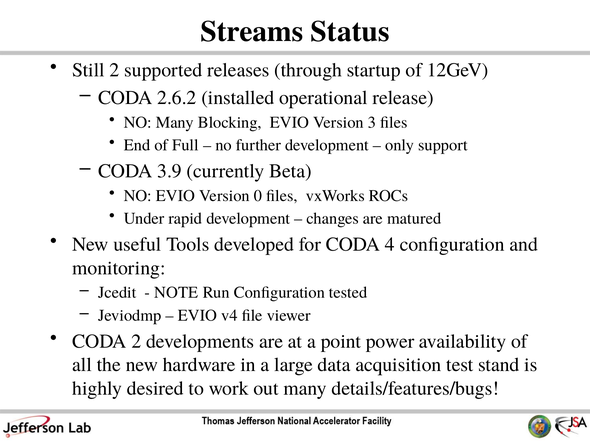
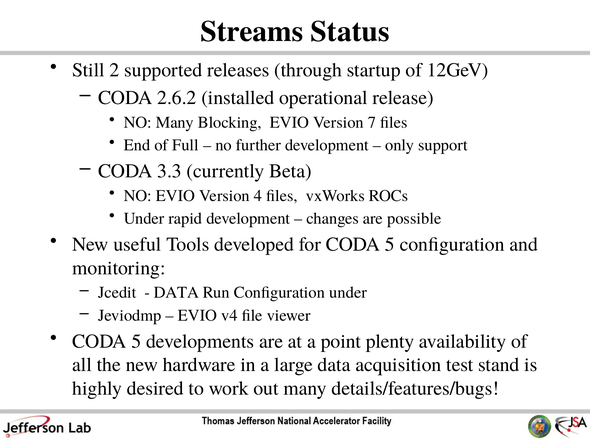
3: 3 -> 7 (372, 122)
3.9: 3.9 -> 3.3 (169, 171)
0: 0 -> 4 (258, 196)
matured: matured -> possible (414, 219)
for CODA 4: 4 -> 5 (390, 245)
NOTE: NOTE -> DATA (176, 293)
Configuration tested: tested -> under (348, 293)
2: 2 -> 5 (136, 342)
power: power -> plenty (390, 342)
